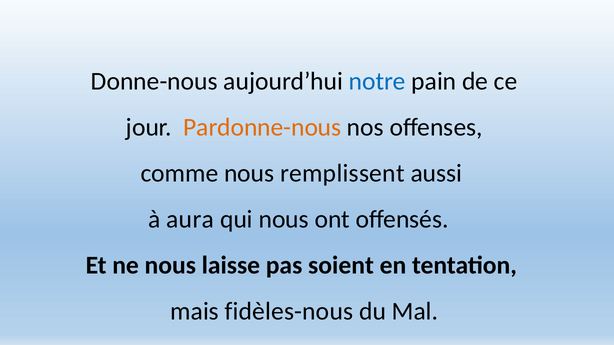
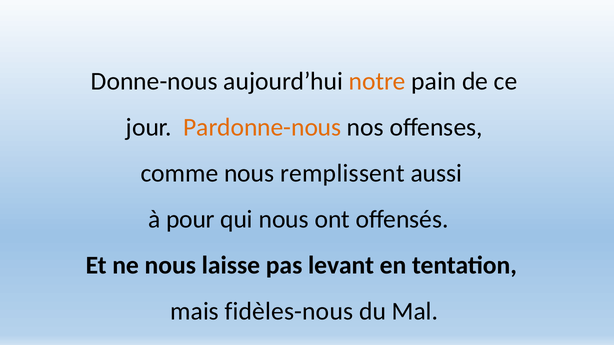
notre colour: blue -> orange (377, 82)
aura: aura -> pour (190, 220)
soient: soient -> levant (341, 266)
